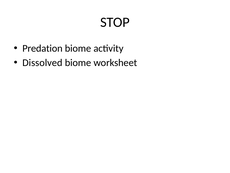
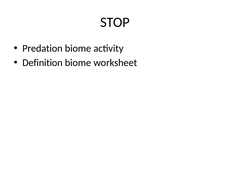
Dissolved: Dissolved -> Definition (43, 63)
